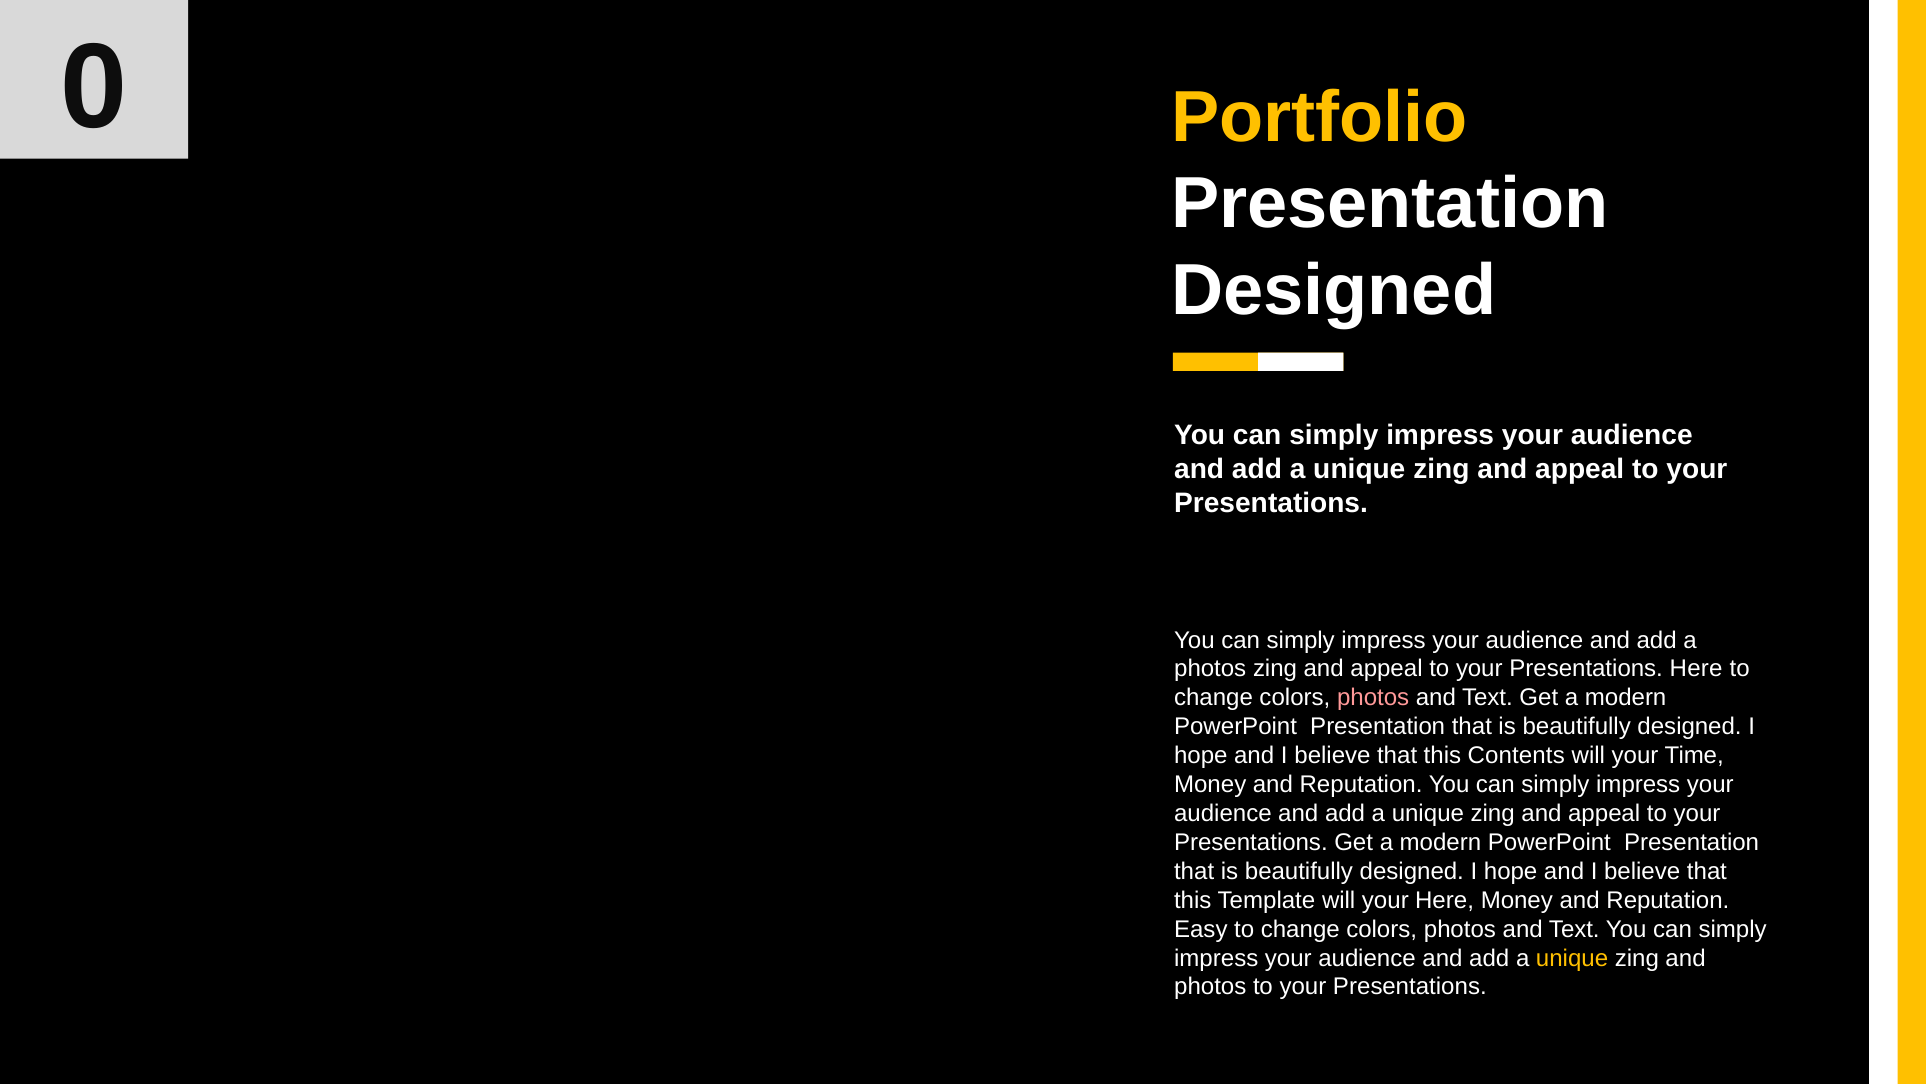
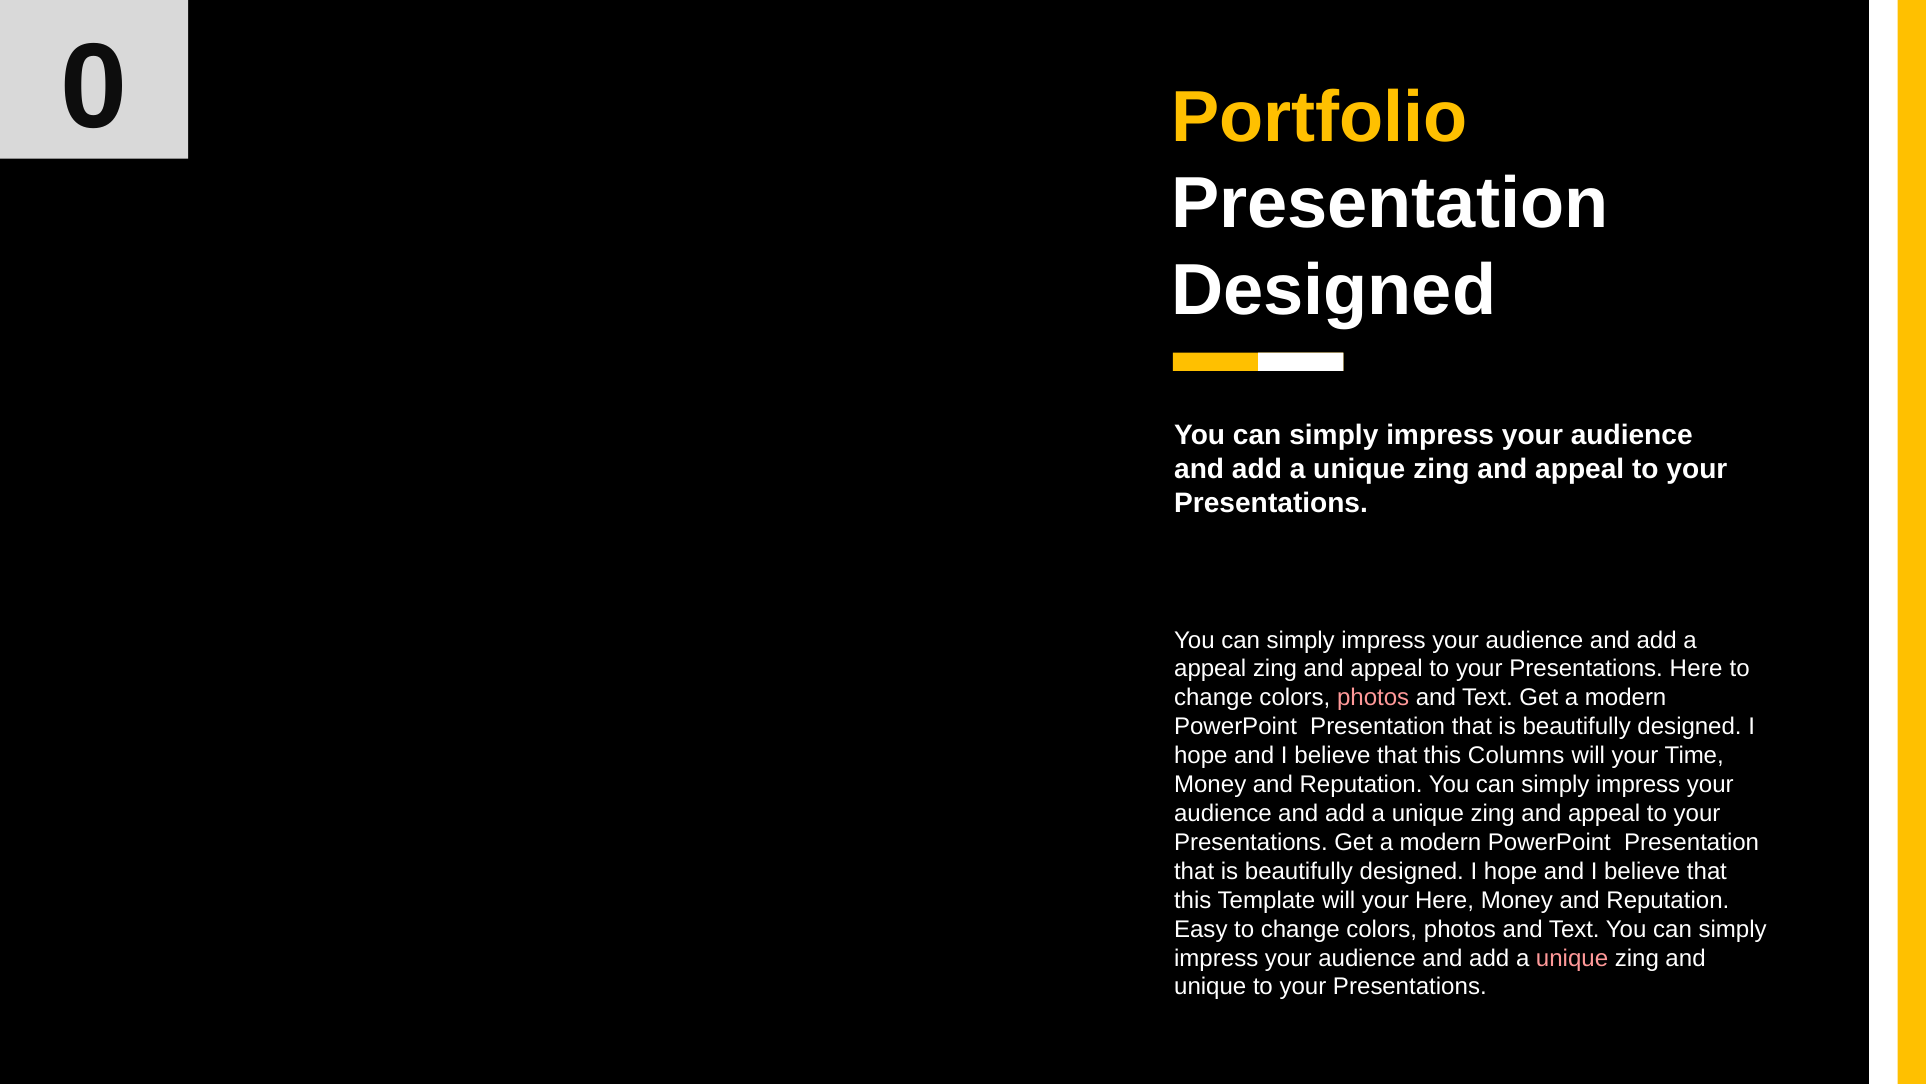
photos: photos -> appeal (1210, 669)
Contents: Contents -> Columns (1516, 755)
unique colour: yellow -> pink (1572, 958)
photos: photos -> unique (1210, 986)
